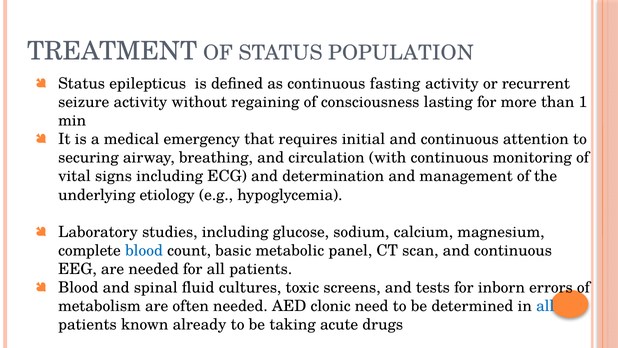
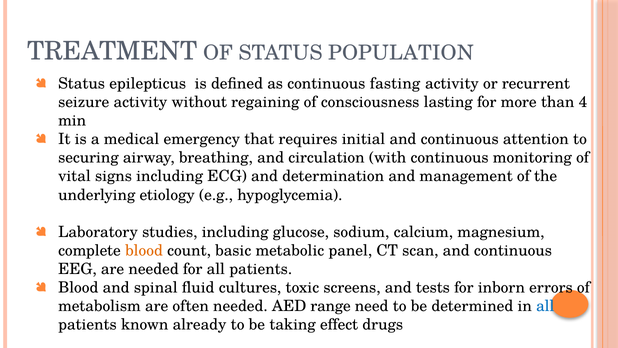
1: 1 -> 4 (583, 102)
blood colour: blue -> orange (144, 250)
clonic: clonic -> range (331, 306)
acute: acute -> effect (339, 325)
